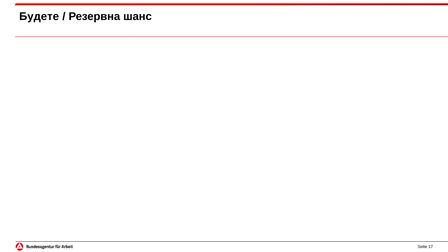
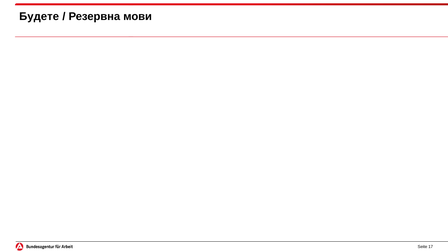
шанс: шанс -> мови (138, 17)
